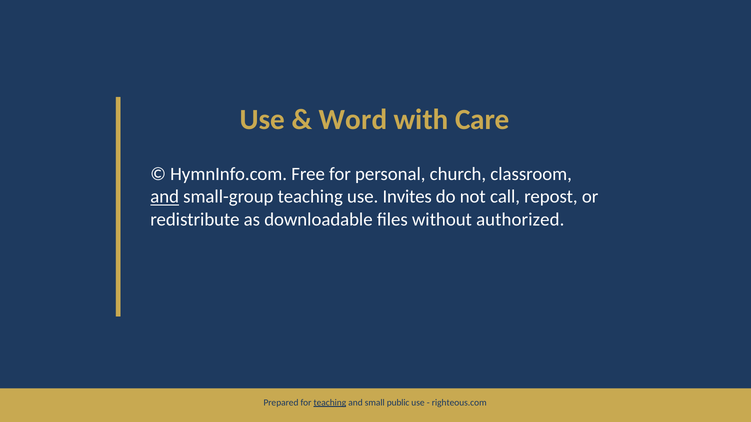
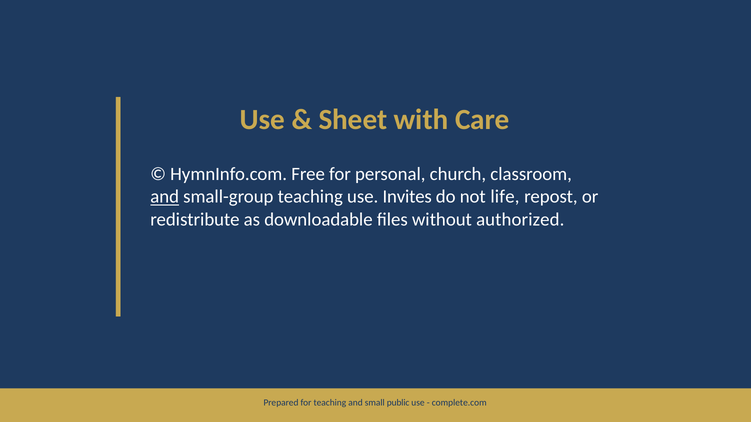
Word: Word -> Sheet (353, 120)
call: call -> life (505, 197)
teaching underline: present -> none (330, 403)
righteous.com: righteous.com -> complete.com (459, 403)
